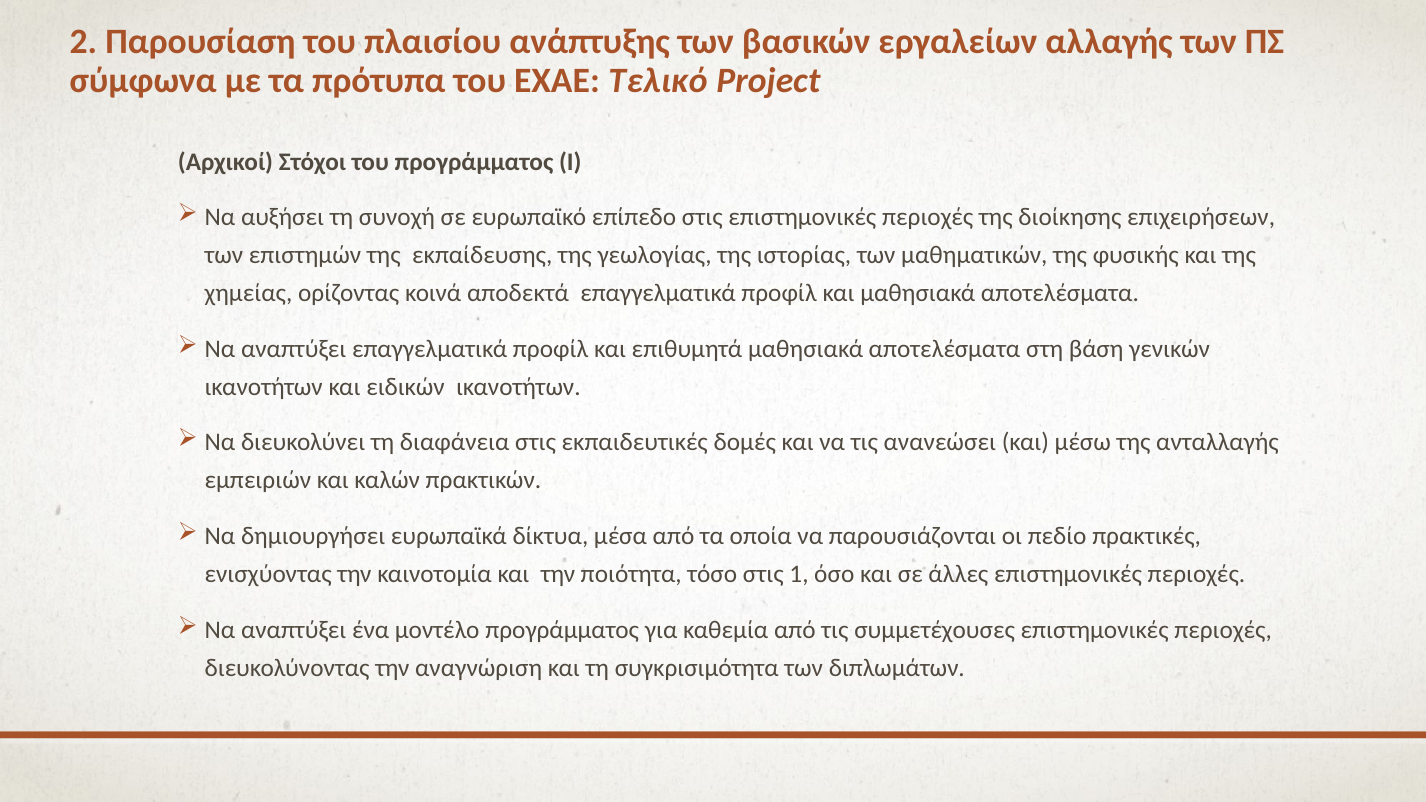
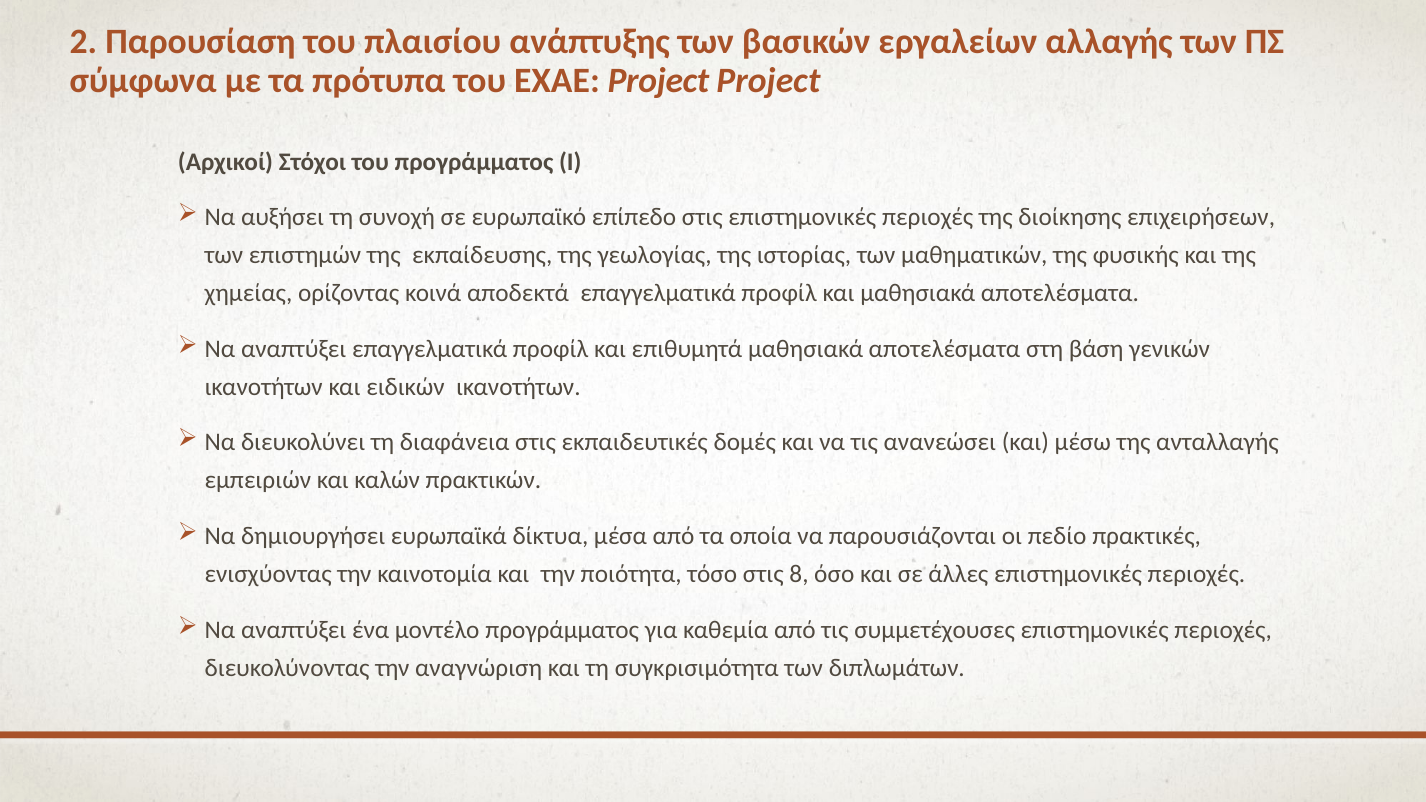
ΕΧΑΕ Τελικό: Τελικό -> Project (658, 80)
1: 1 -> 8 (799, 574)
